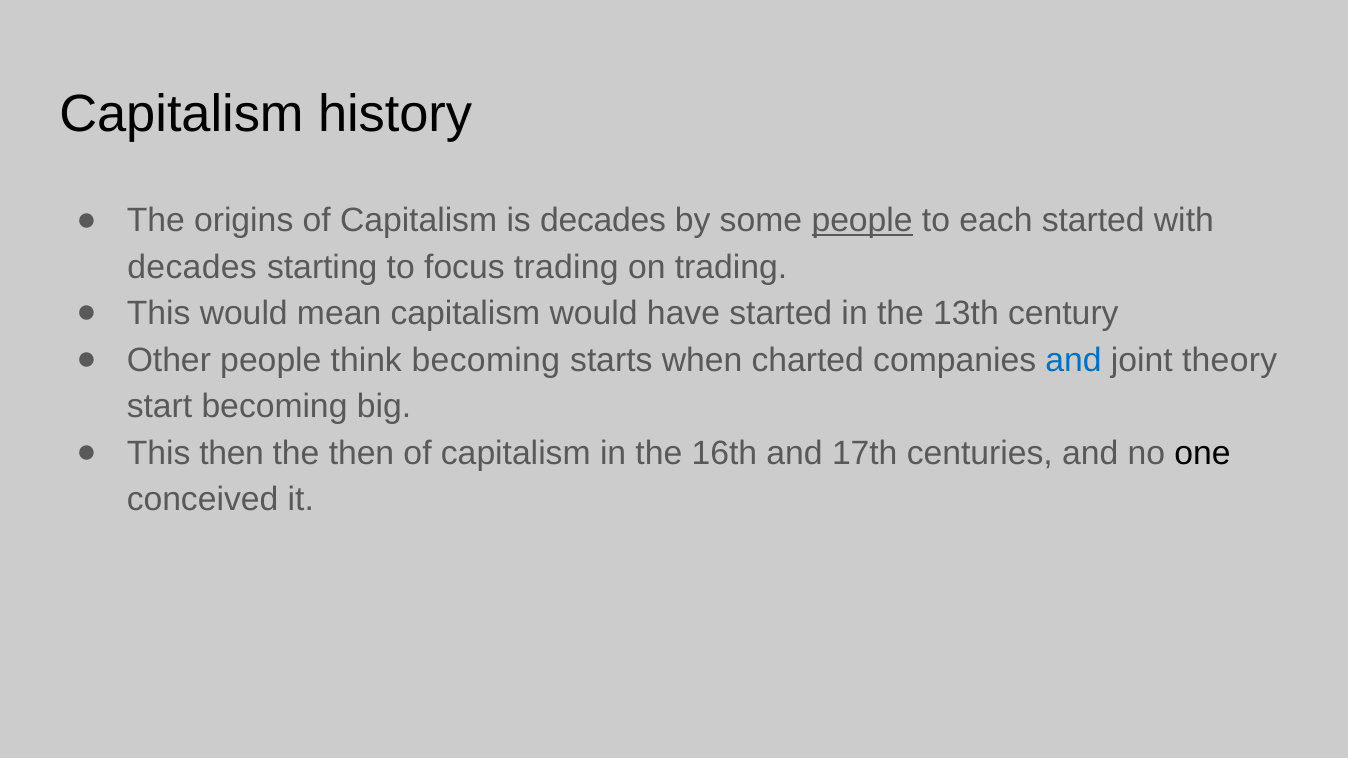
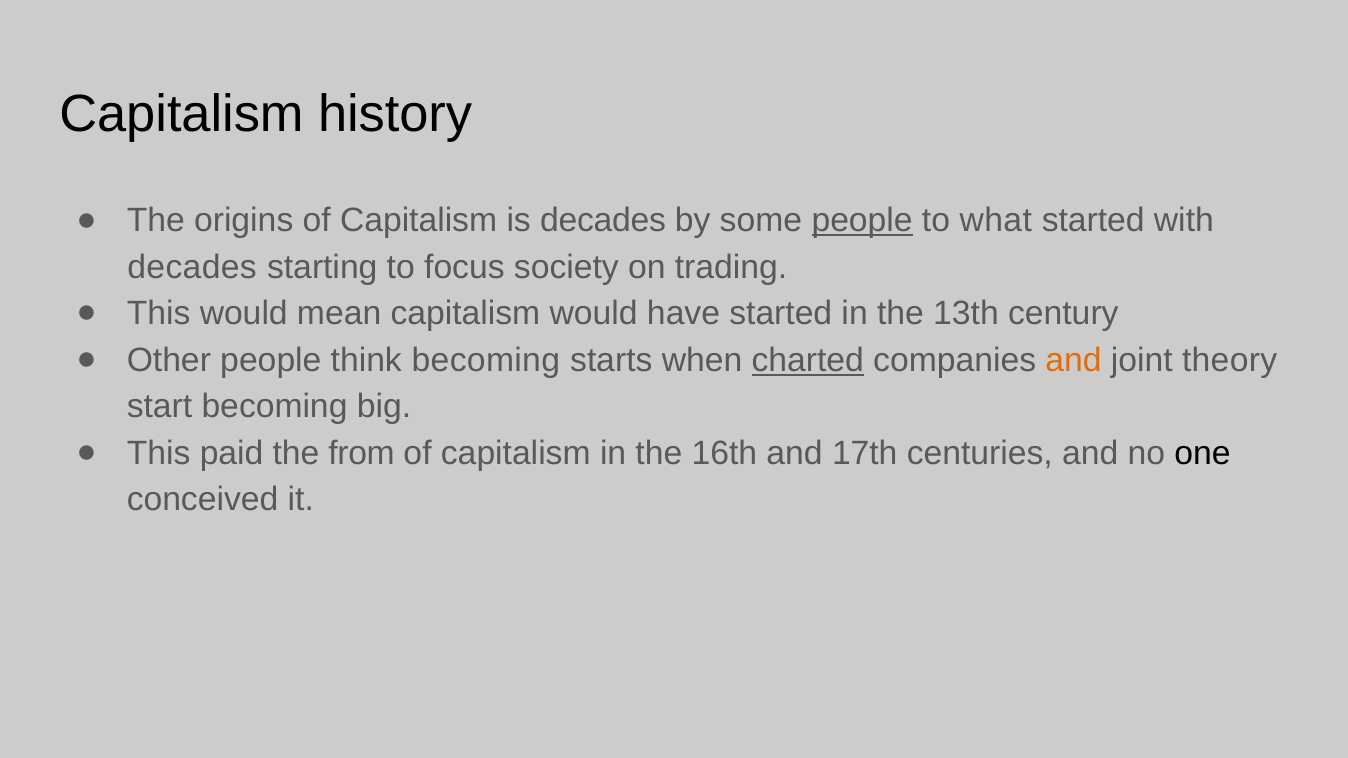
each: each -> what (996, 221)
focus trading: trading -> society (566, 267)
charted underline: none -> present (808, 360)
and colour: blue -> orange (1074, 360)
This then: then -> paid (232, 453)
the then: then -> from (362, 453)
